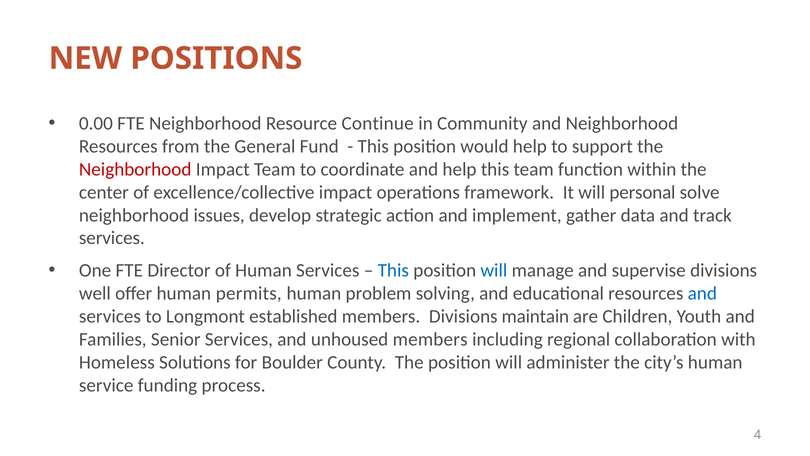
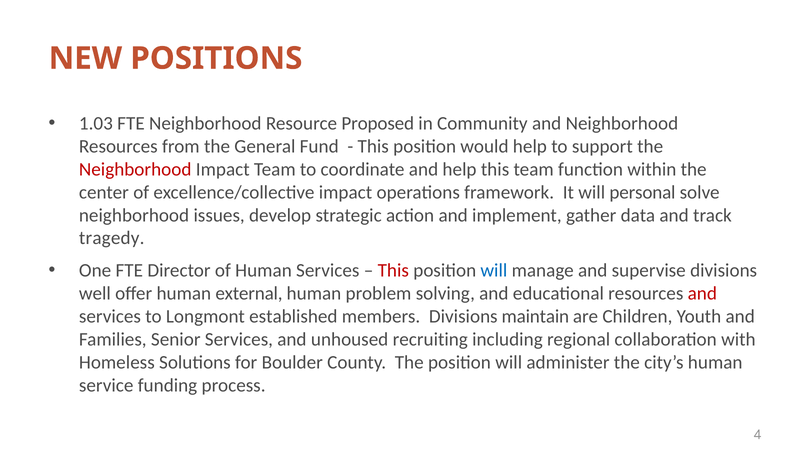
0.00: 0.00 -> 1.03 (96, 123)
Continue: Continue -> Proposed (378, 123)
services: services -> tragedy (112, 238)
This colour: blue -> red (393, 270)
permits: permits -> external (249, 293)
and colour: blue -> red (702, 293)
unhoused members: members -> recruiting (430, 339)
